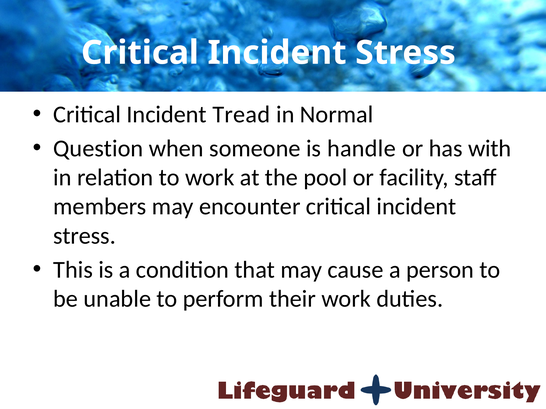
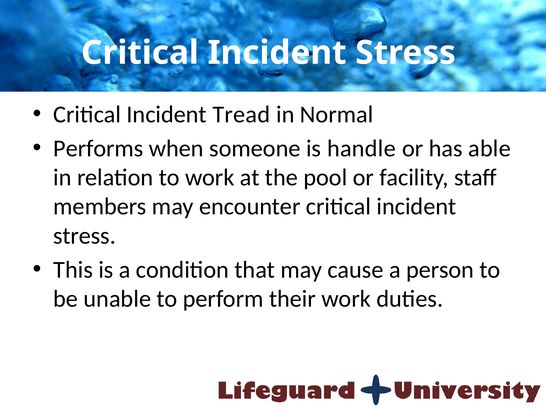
Question: Question -> Performs (98, 149)
with: with -> able (490, 149)
